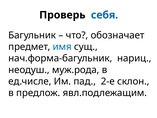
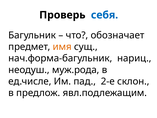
имя colour: blue -> orange (62, 47)
